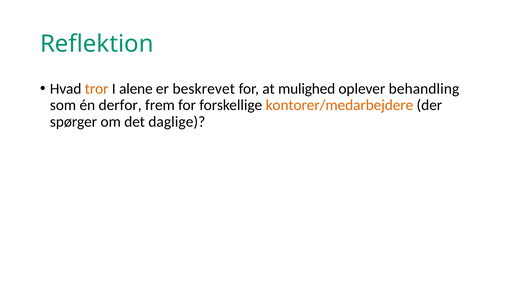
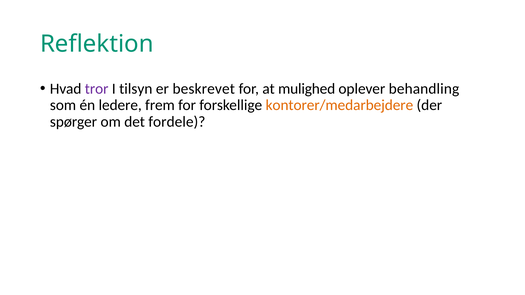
tror colour: orange -> purple (97, 89)
alene: alene -> tilsyn (136, 89)
derfor: derfor -> ledere (120, 105)
daglige: daglige -> fordele (177, 122)
